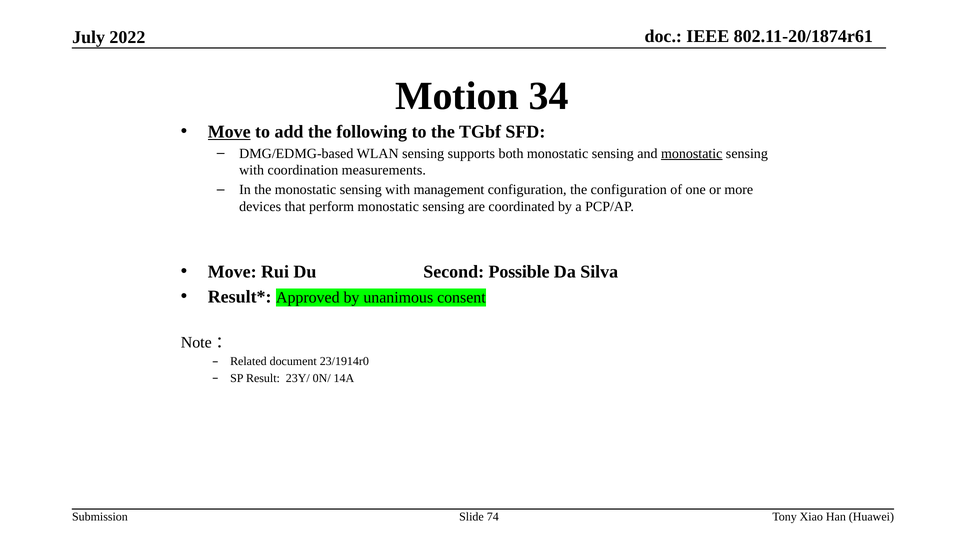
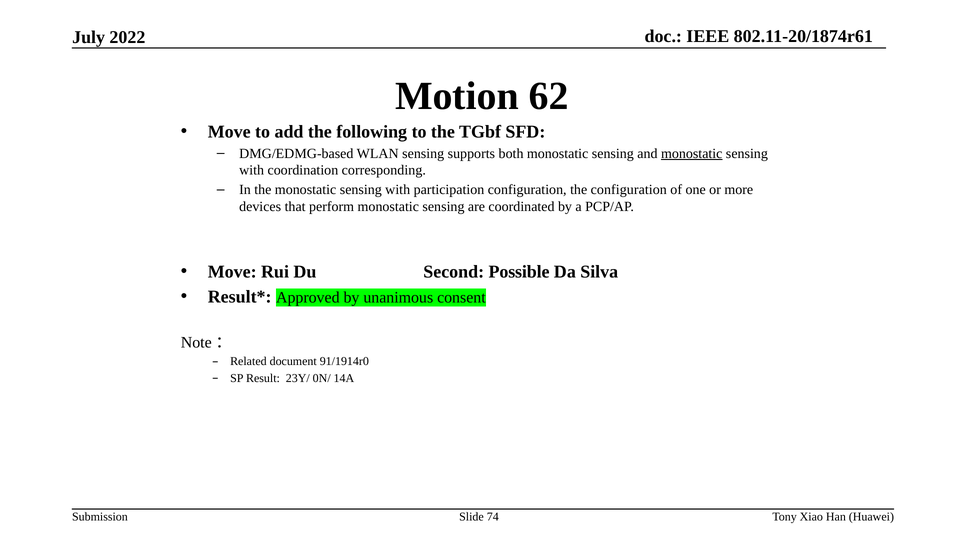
34: 34 -> 62 (549, 96)
Move underline: present -> none (229, 132)
measurements: measurements -> corresponding (384, 170)
management: management -> participation (449, 190)
23/1914r0: 23/1914r0 -> 91/1914r0 (344, 361)
